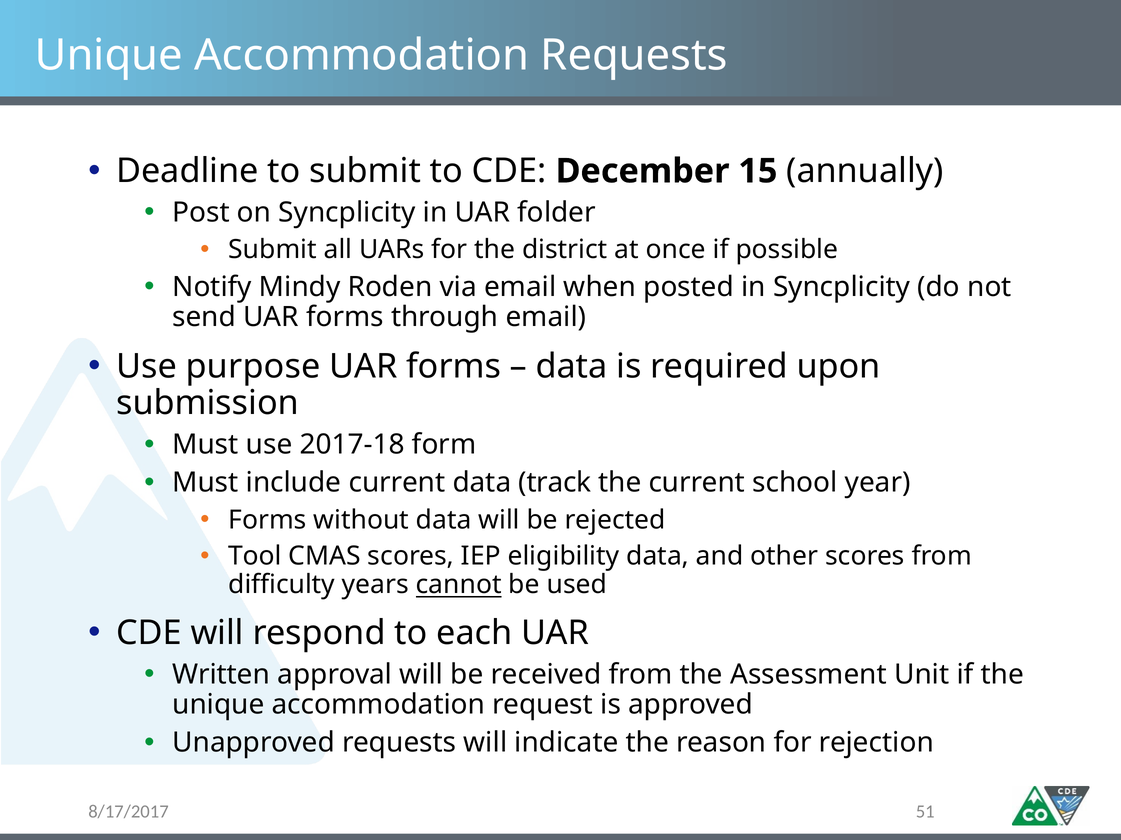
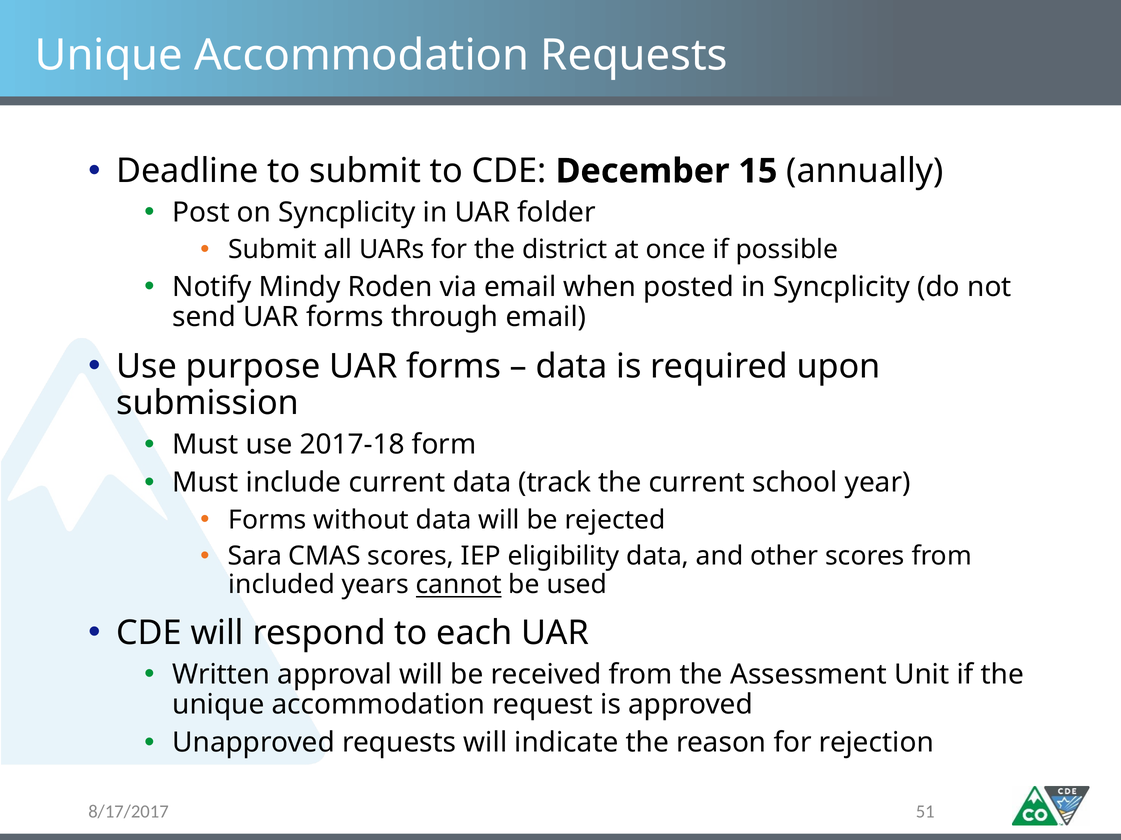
Tool: Tool -> Sara (255, 557)
difficulty: difficulty -> included (282, 585)
